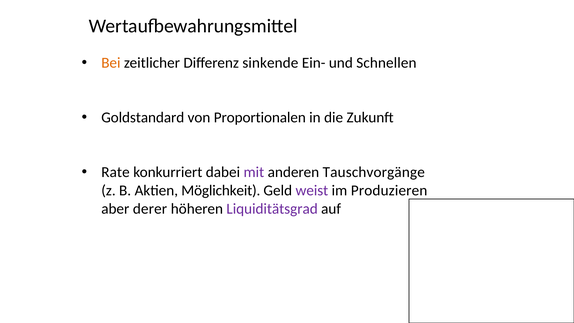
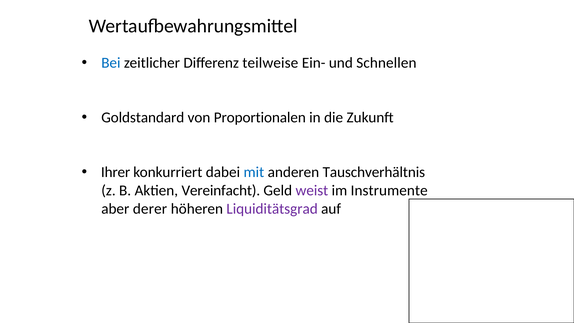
Bei colour: orange -> blue (111, 63)
sinkende: sinkende -> teilweise (270, 63)
Rate: Rate -> Ihrer (116, 172)
mit colour: purple -> blue (254, 172)
Tauschvorgänge: Tauschvorgänge -> Tauschverhältnis (374, 172)
Möglichkeit: Möglichkeit -> Vereinfacht (221, 190)
Produzieren: Produzieren -> Instrumente (389, 190)
